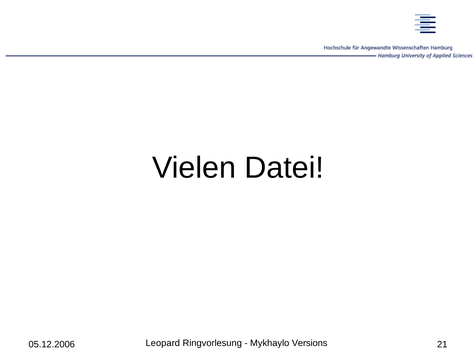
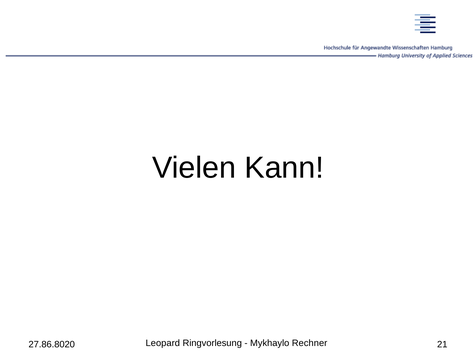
Datei: Datei -> Kann (284, 168)
Versions: Versions -> Rechner (310, 343)
05.12.2006: 05.12.2006 -> 27.86.8020 (52, 345)
